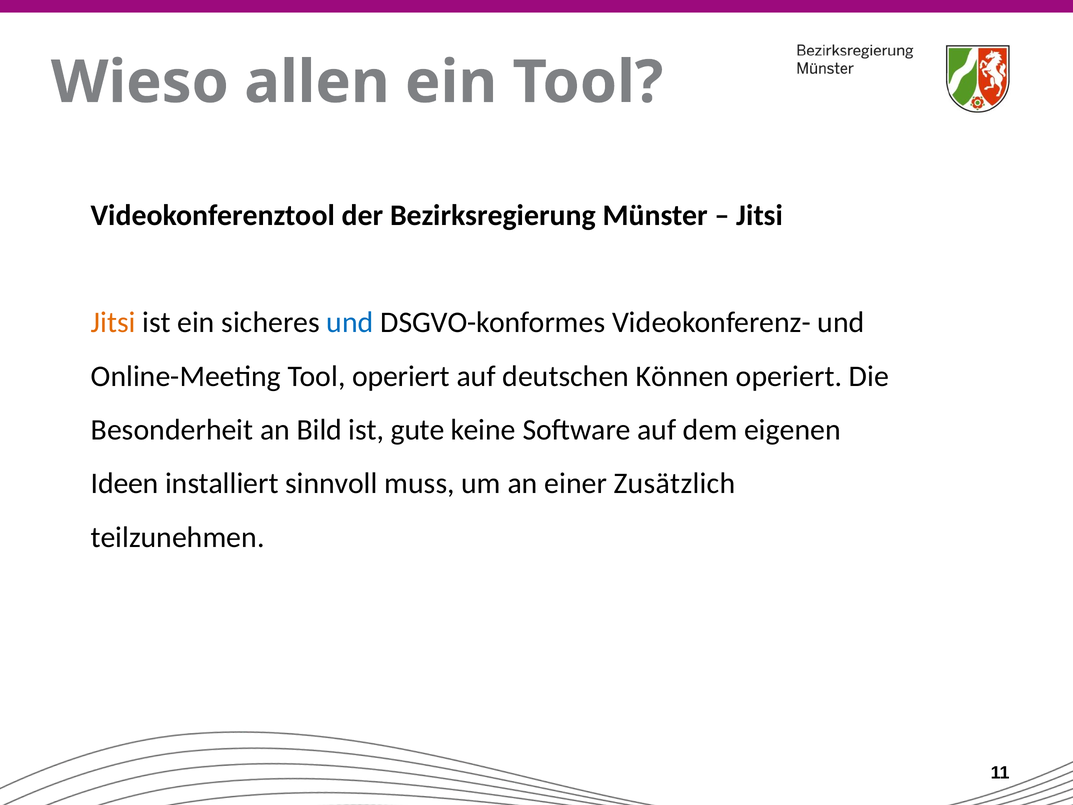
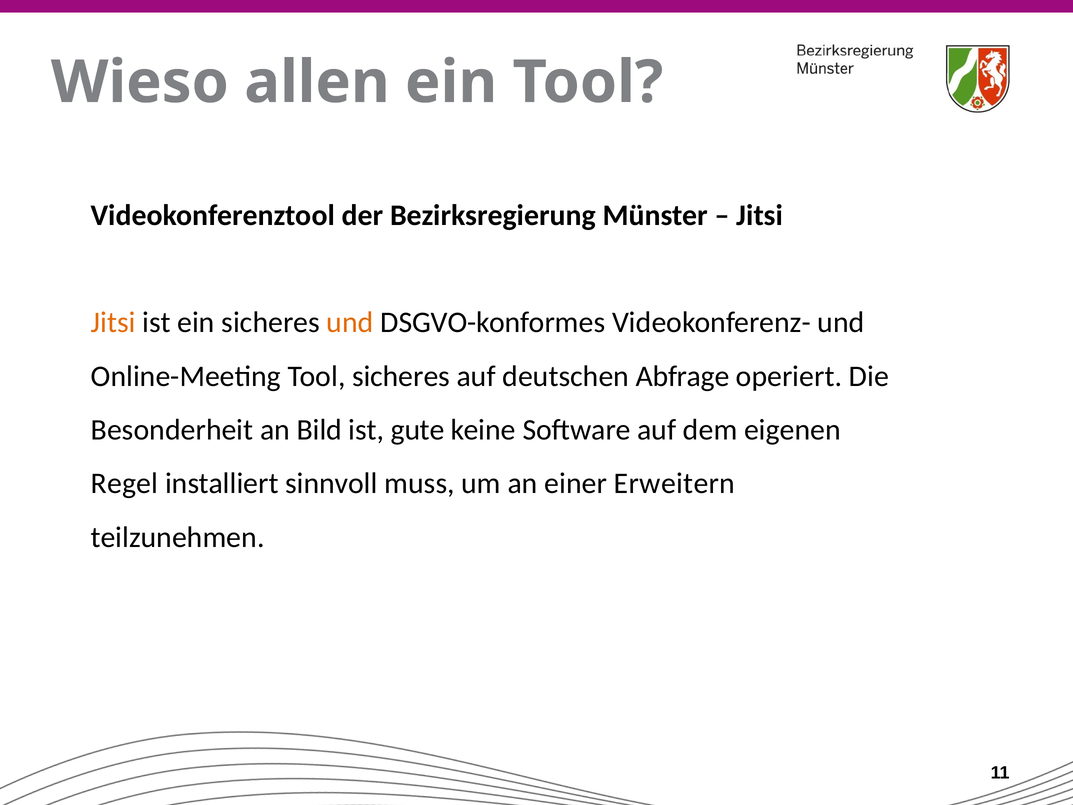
und colour: blue -> orange (350, 322)
Tool operiert: operiert -> sicheres (401, 376)
Können: Können -> Abfrage (683, 376)
Ideen: Ideen -> Regel (125, 483)
Zusätzlich: Zusätzlich -> Erweitern (674, 483)
